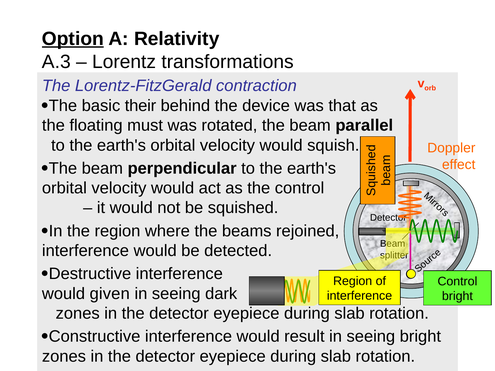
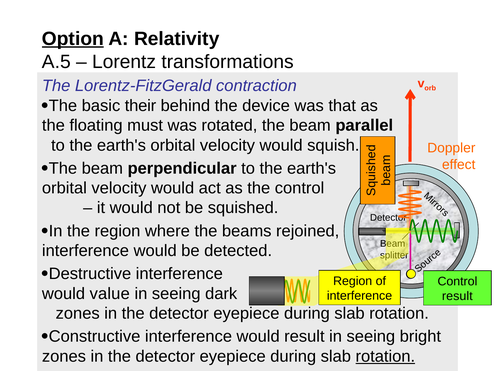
A.3: A.3 -> A.5 (56, 62)
given: given -> value (110, 294)
bright: bright -> result (457, 296)
rotation underline: none -> present (385, 357)
